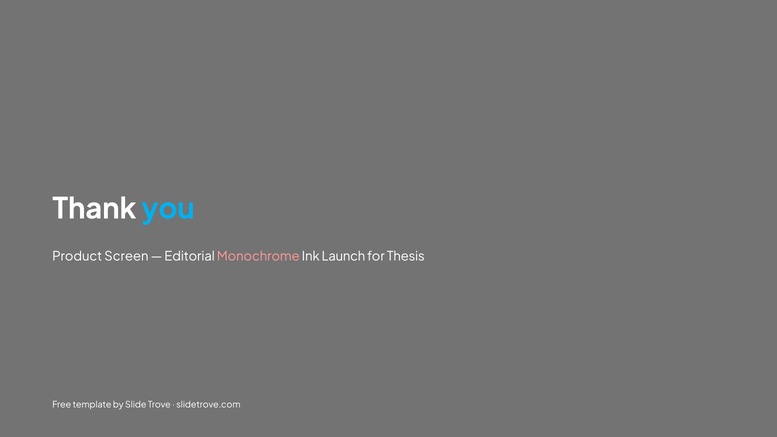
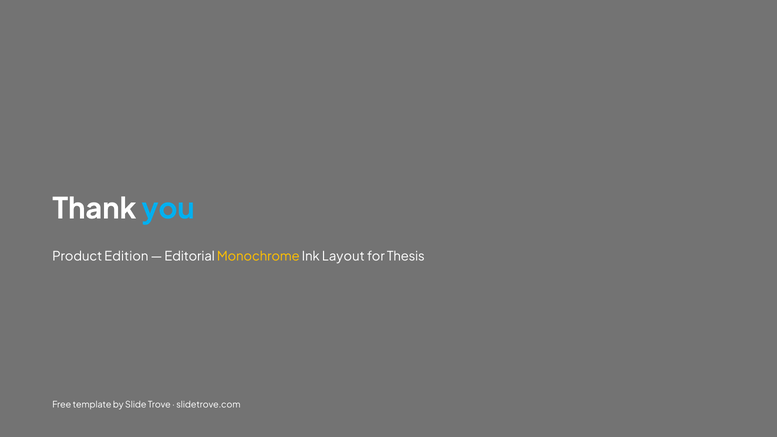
Screen: Screen -> Edition (126, 256)
Monochrome colour: pink -> yellow (258, 256)
Launch: Launch -> Layout (343, 256)
